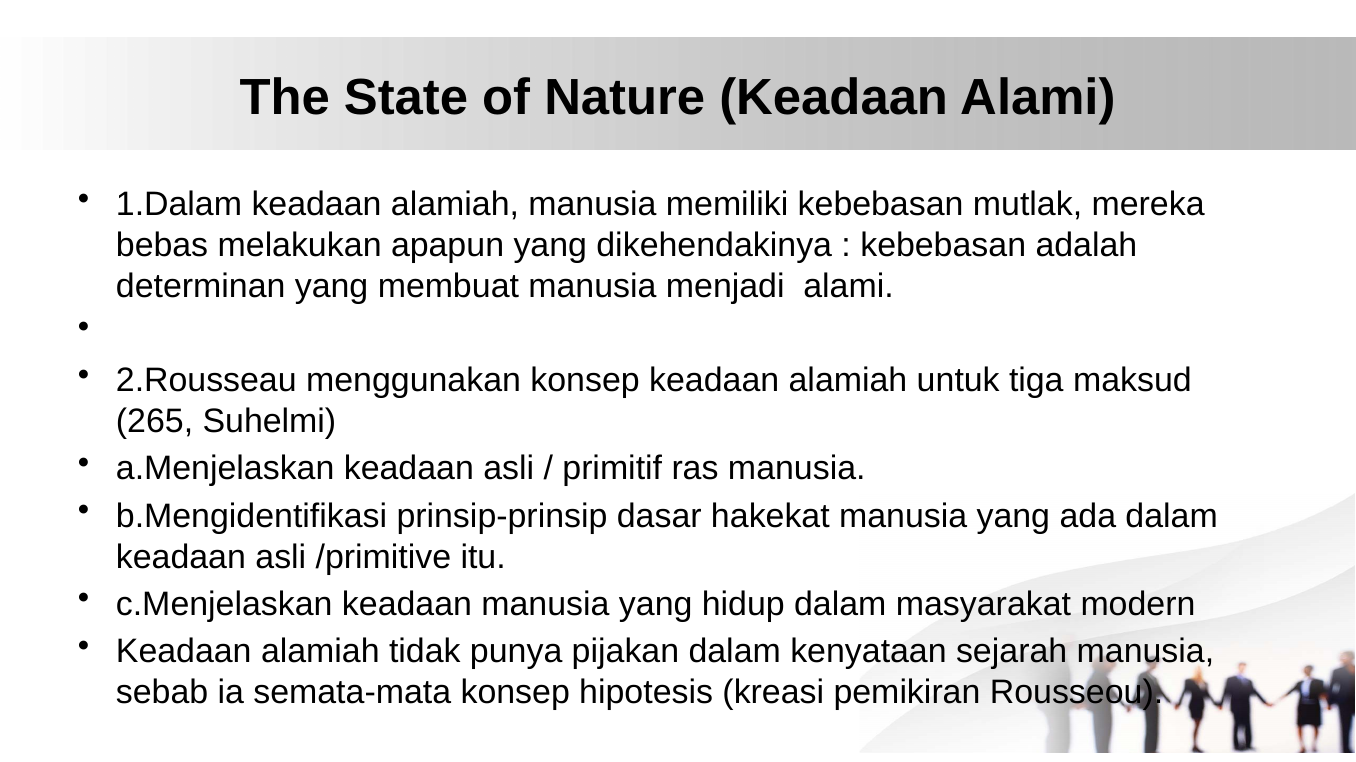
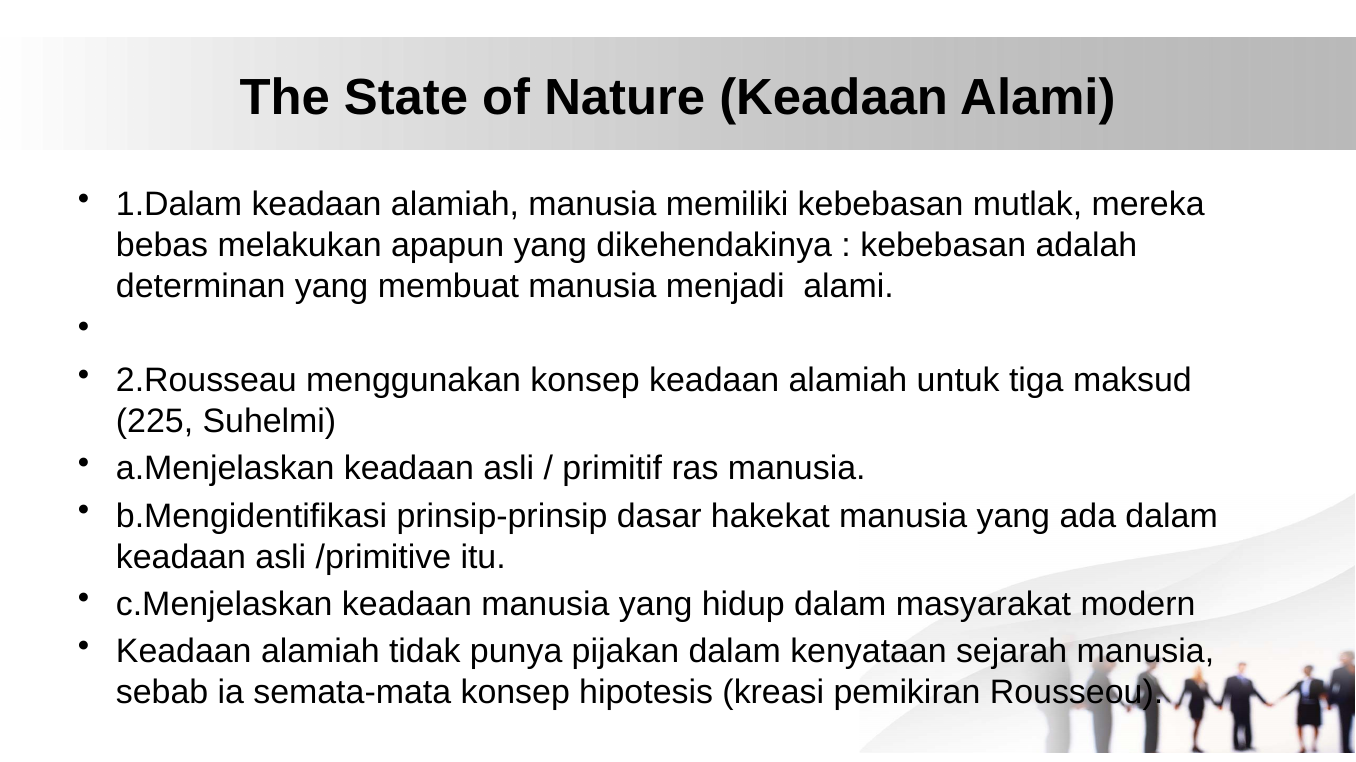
265: 265 -> 225 (155, 422)
